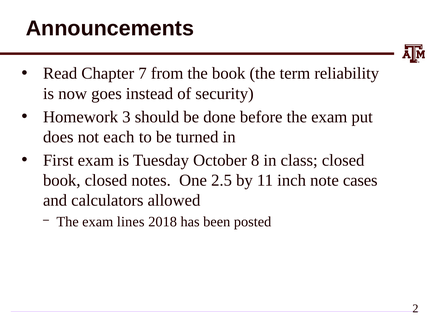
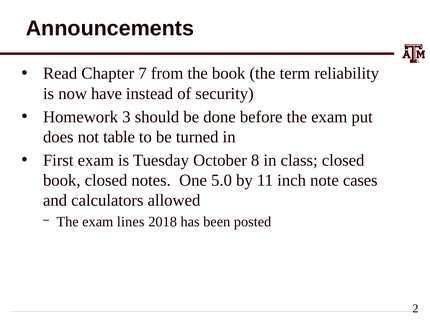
goes: goes -> have (107, 94)
each: each -> table (119, 137)
2.5: 2.5 -> 5.0 (222, 181)
